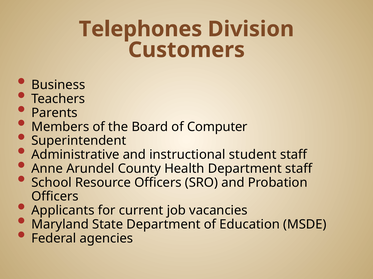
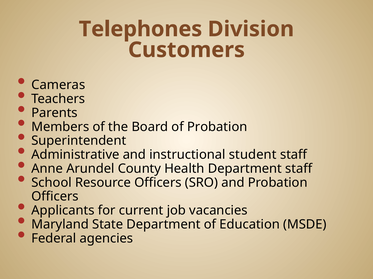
Business: Business -> Cameras (58, 85)
of Computer: Computer -> Probation (217, 127)
